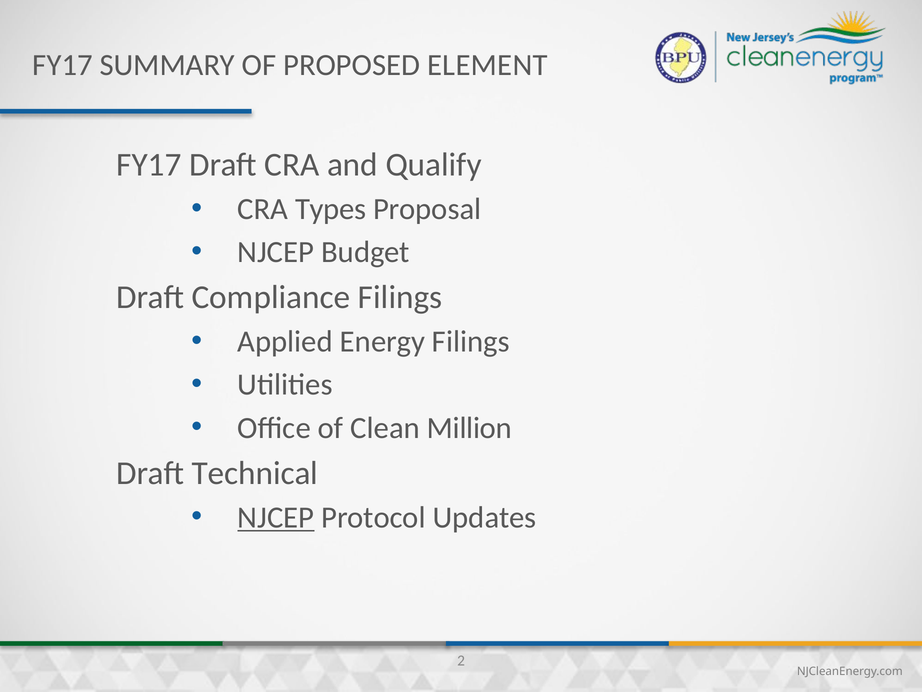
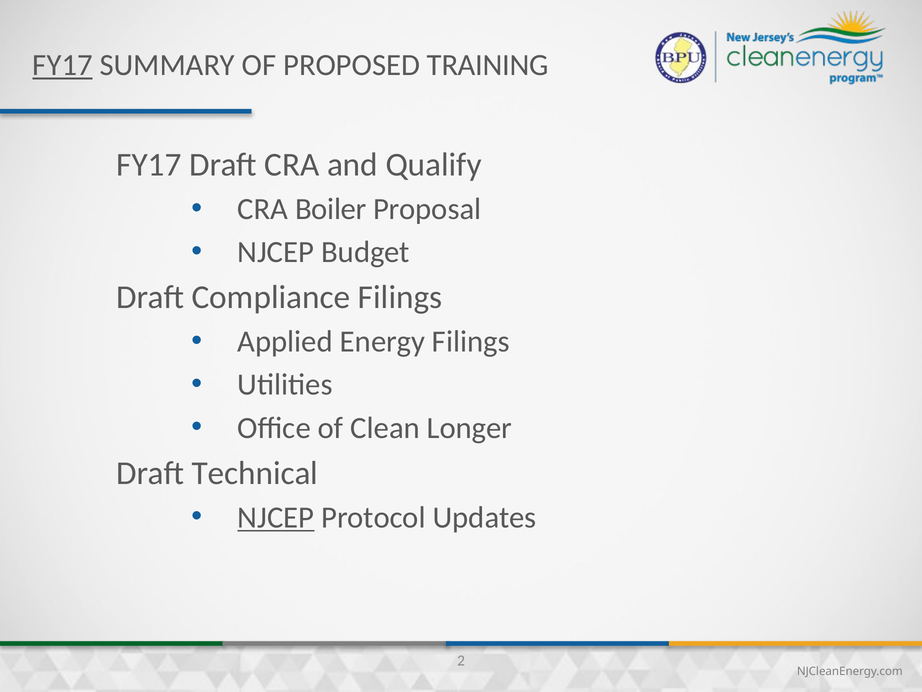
FY17 underline: none -> present (63, 65)
ELEMENT: ELEMENT -> TRAINING (488, 65)
Types: Types -> Boiler (331, 209)
Million: Million -> Longer (469, 428)
